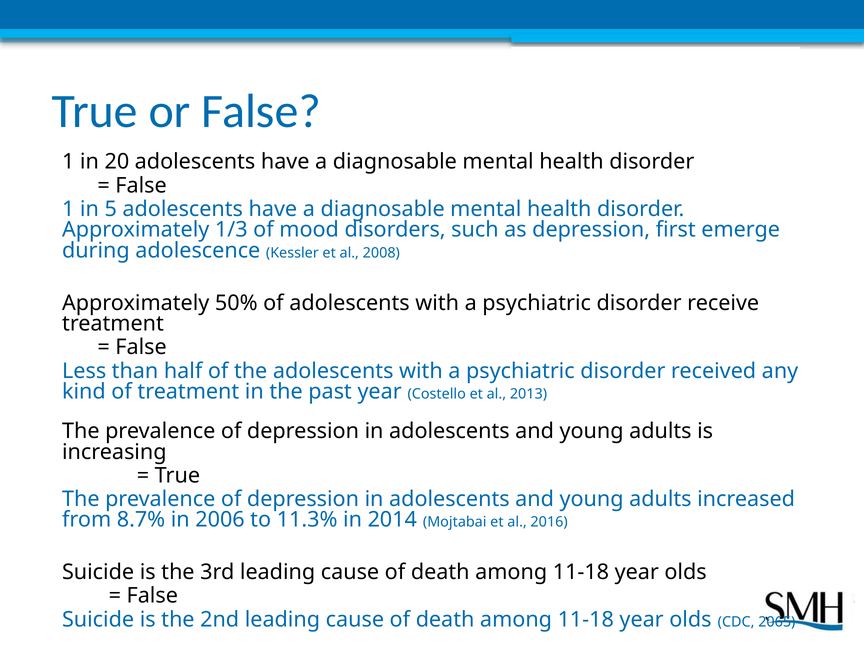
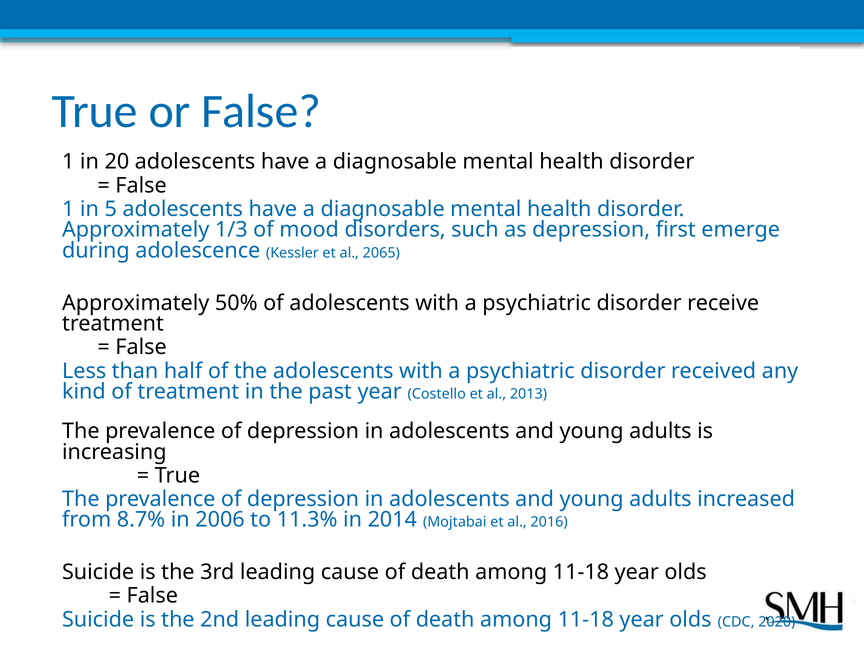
2008: 2008 -> 2065 (381, 253)
2065: 2065 -> 2020 (777, 622)
